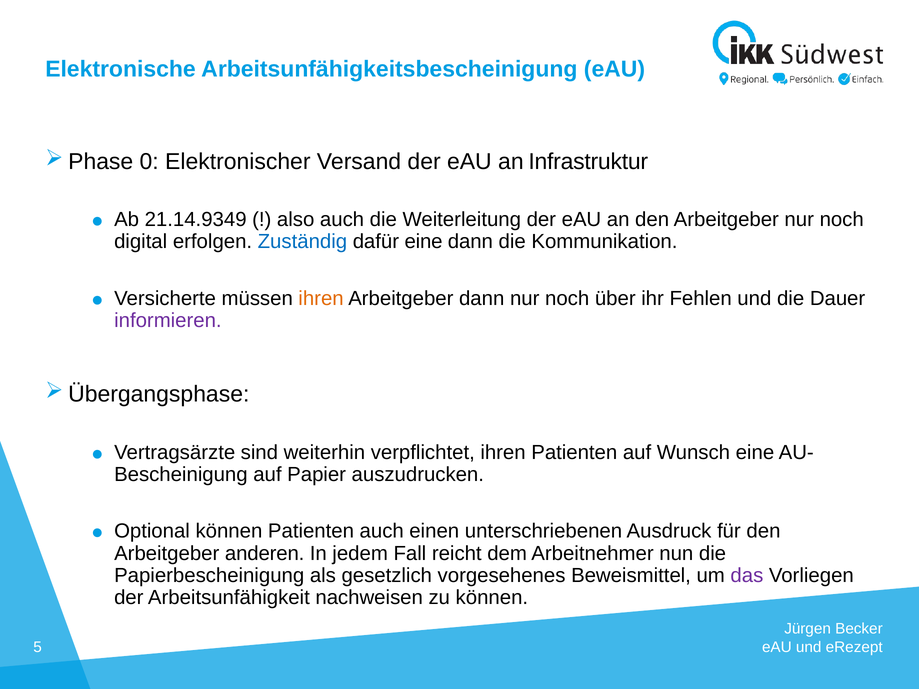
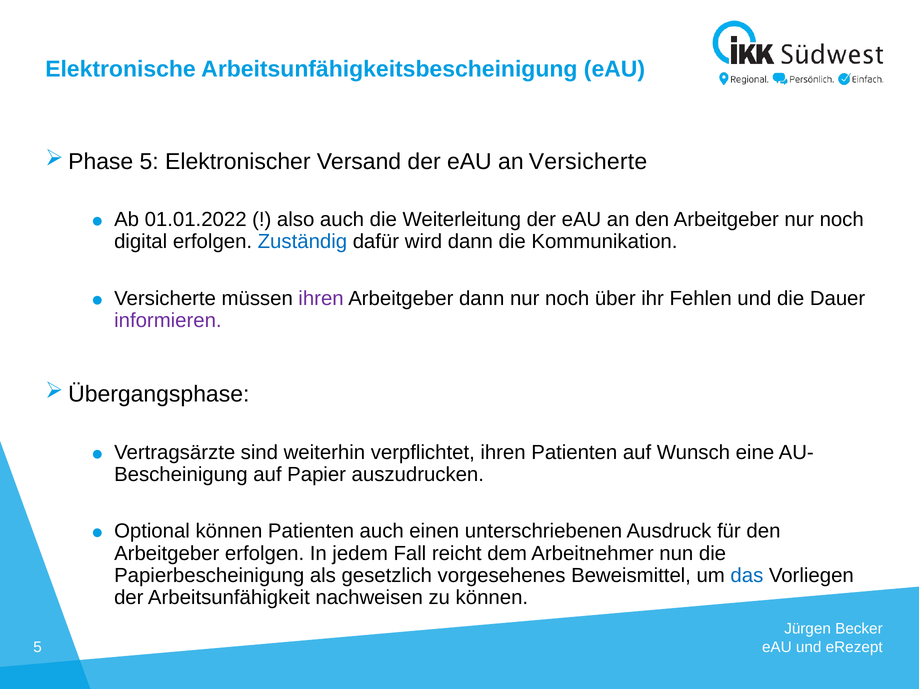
0: 0 -> 5 (149, 162)
an Infrastruktur: Infrastruktur -> Versicherte (588, 162)
21.14.9349: 21.14.9349 -> 01.01.2022 (196, 220)
dafür eine: eine -> wird (423, 242)
ihren colour: orange -> purple (321, 299)
Arbeitgeber anderen: anderen -> erfolgen (265, 553)
das colour: purple -> blue (747, 576)
